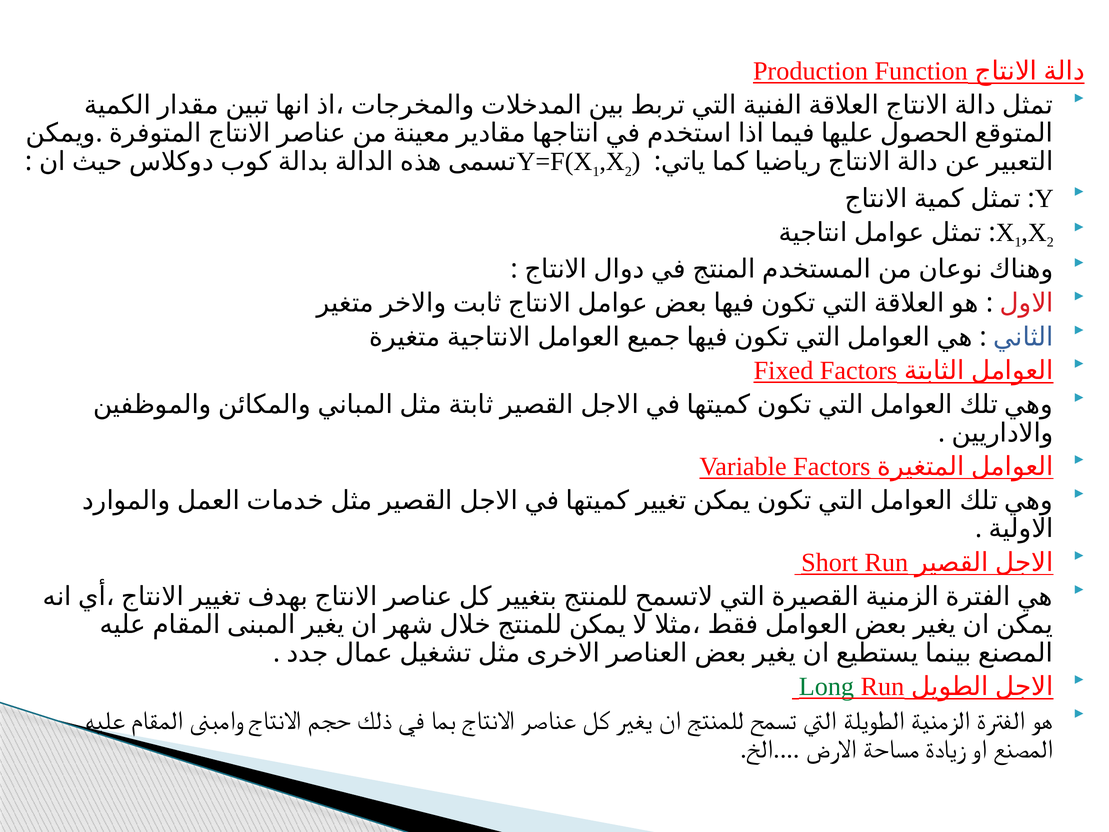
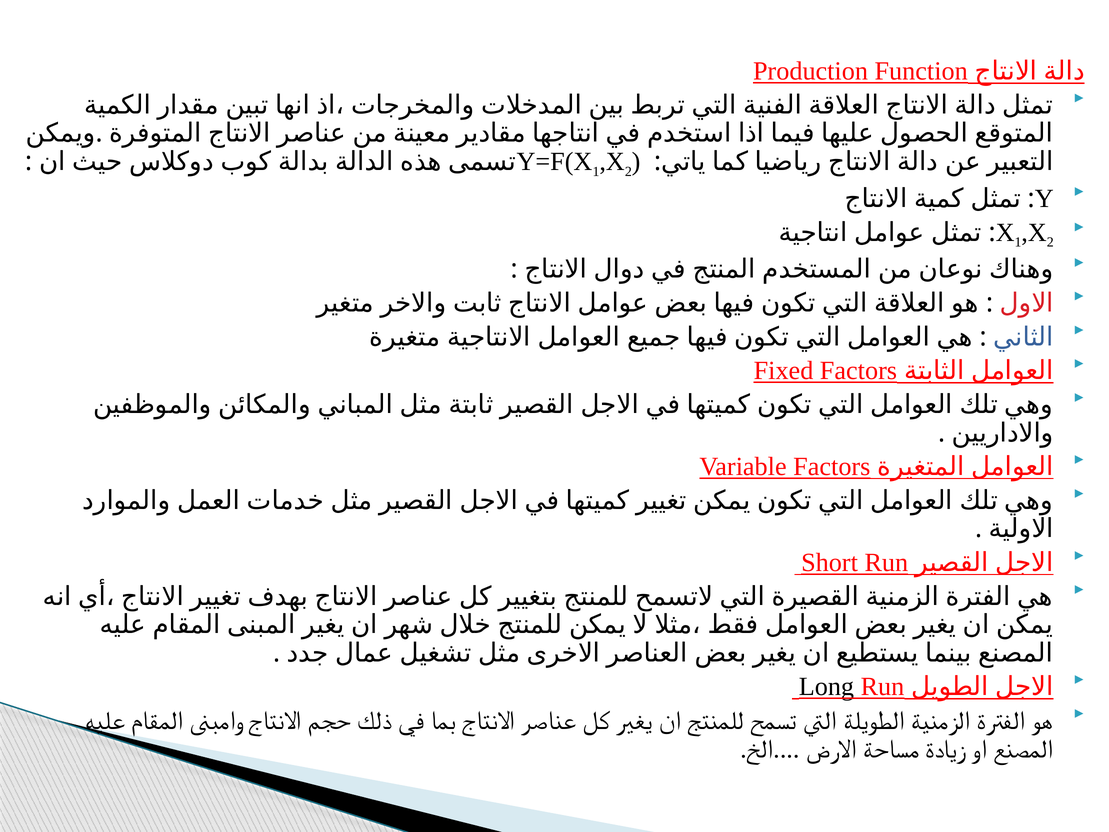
Long colour: green -> black (826, 687)
